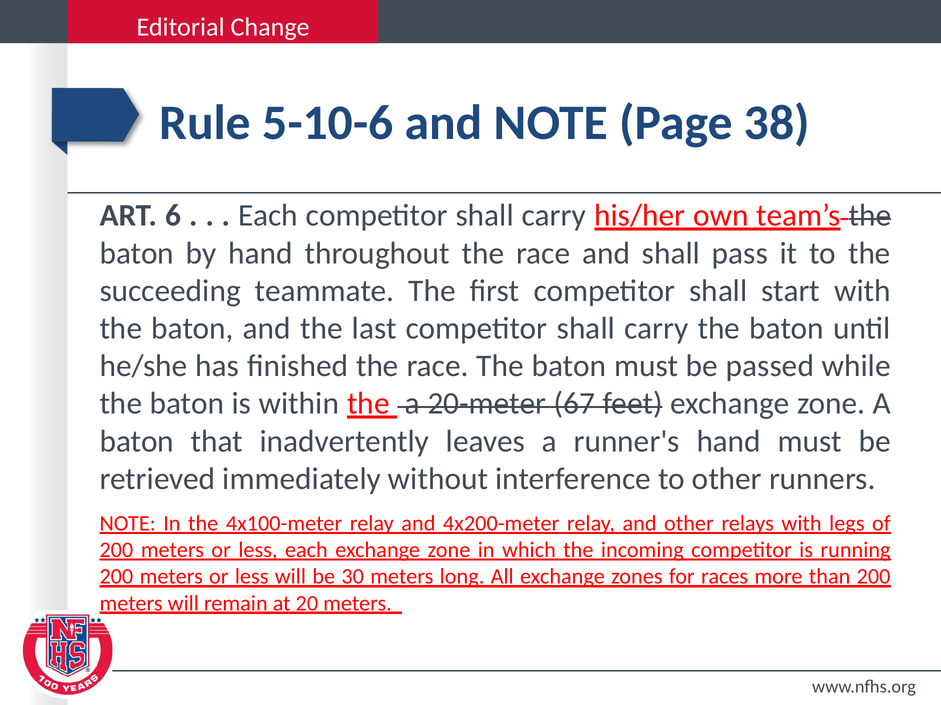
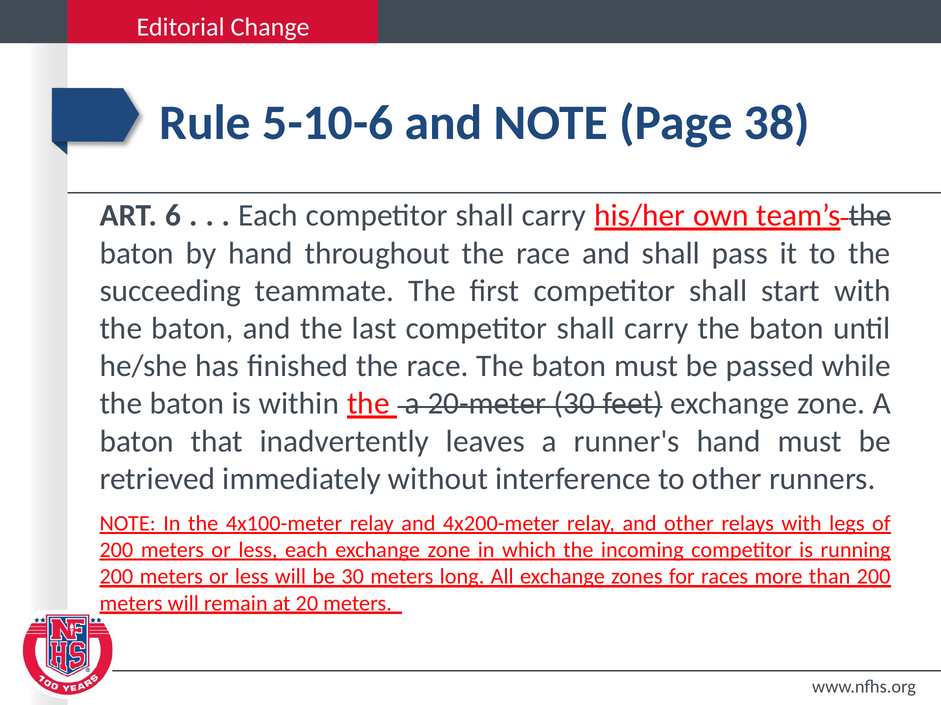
20-meter 67: 67 -> 30 (574, 404)
